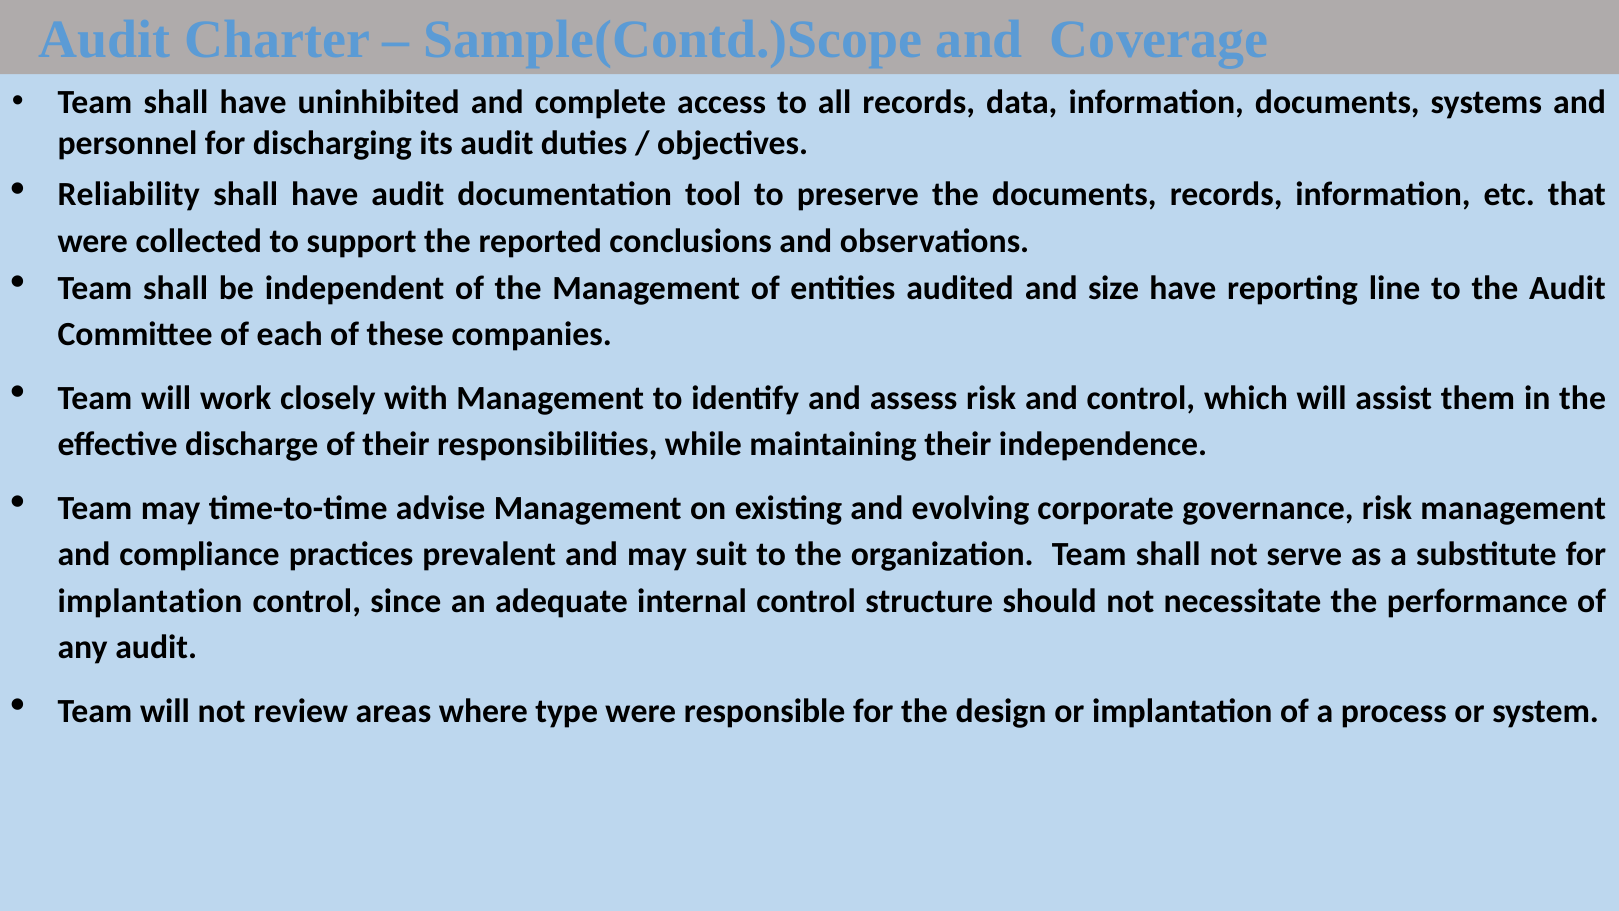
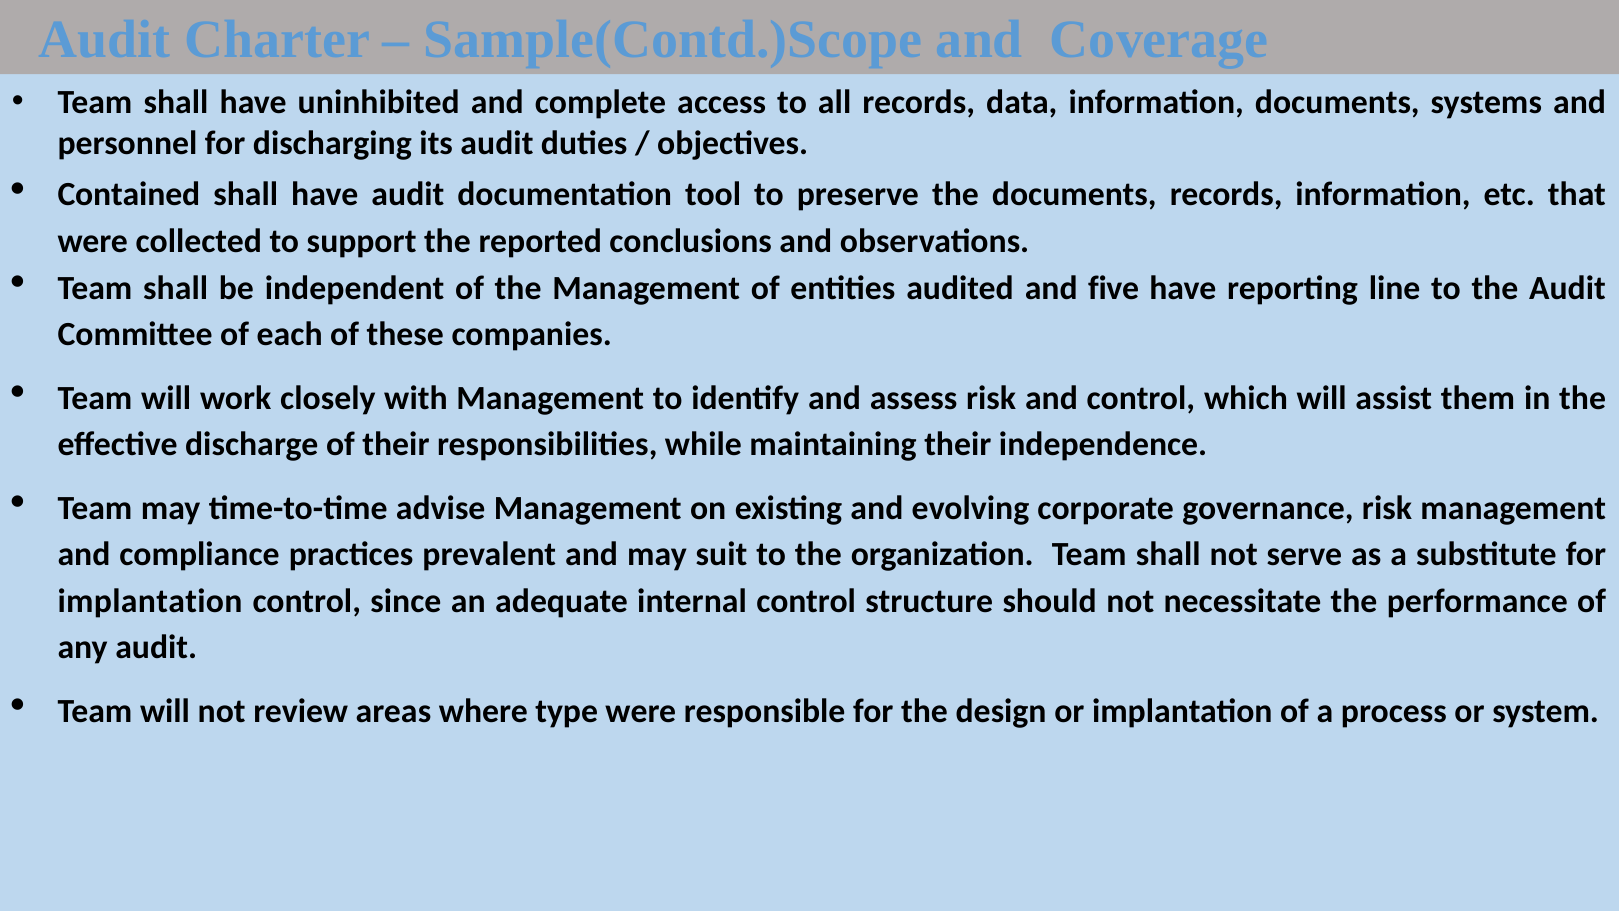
Reliability: Reliability -> Contained (129, 195)
size: size -> five (1114, 288)
